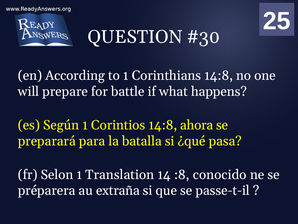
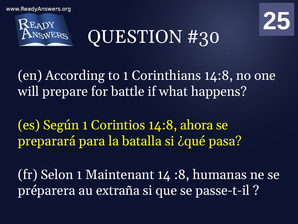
Translation: Translation -> Maintenant (120, 174)
conocido: conocido -> humanas (220, 174)
